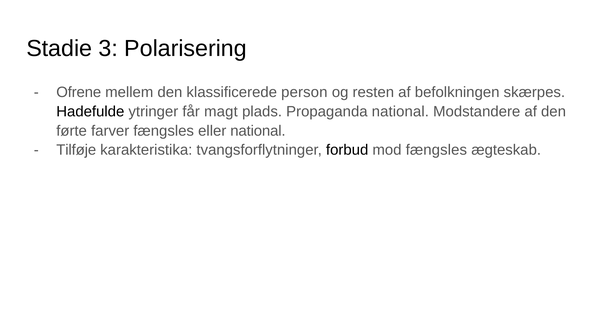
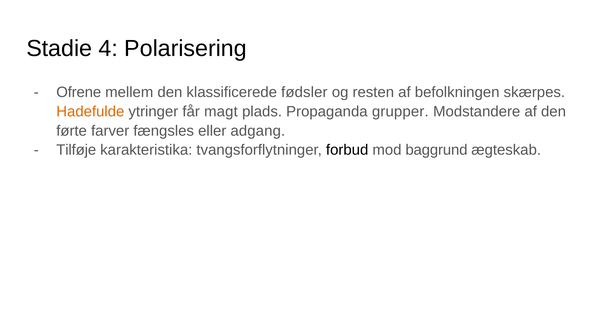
3: 3 -> 4 (108, 48)
person: person -> fødsler (304, 92)
Hadefulde colour: black -> orange (90, 112)
Propaganda national: national -> grupper (400, 112)
eller national: national -> adgang (258, 131)
mod fængsles: fængsles -> baggrund (436, 150)
